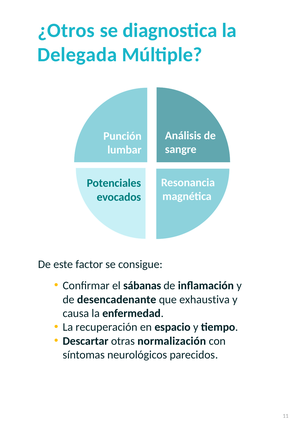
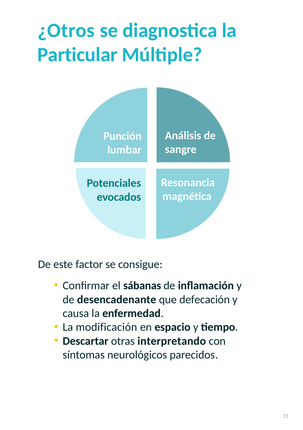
Delegada: Delegada -> Particular (77, 55)
exhaustiva: exhaustiva -> defecación (205, 299)
recuperación: recuperación -> modificación (106, 327)
normalización: normalización -> interpretando (172, 341)
